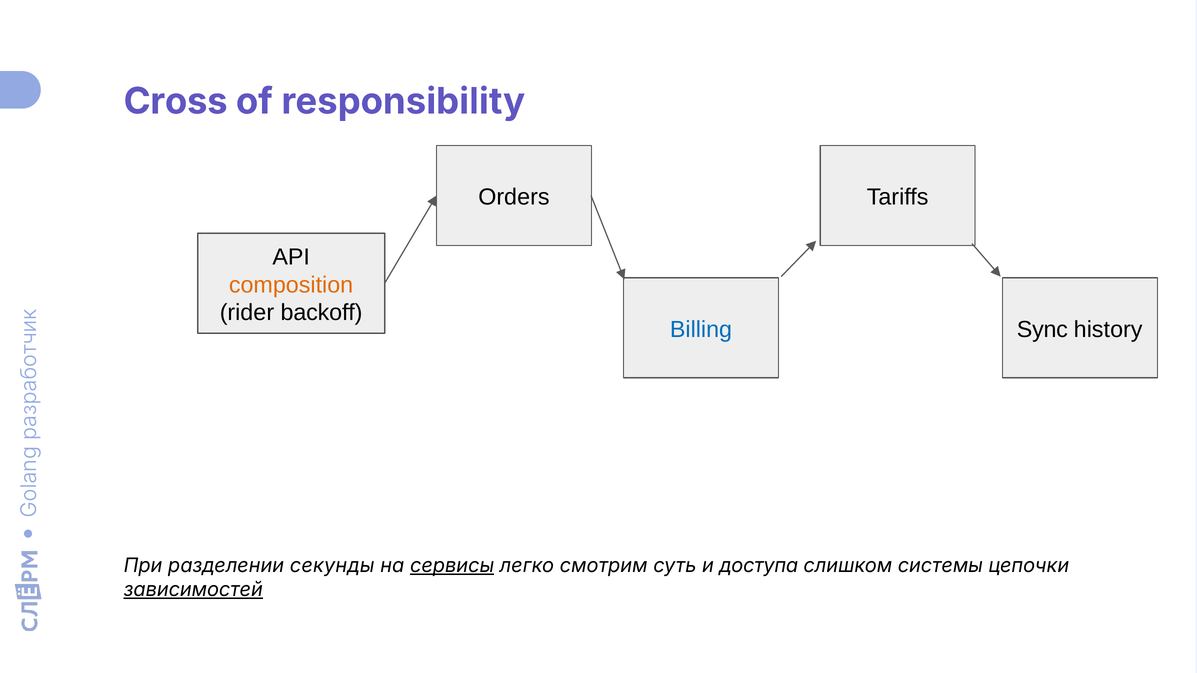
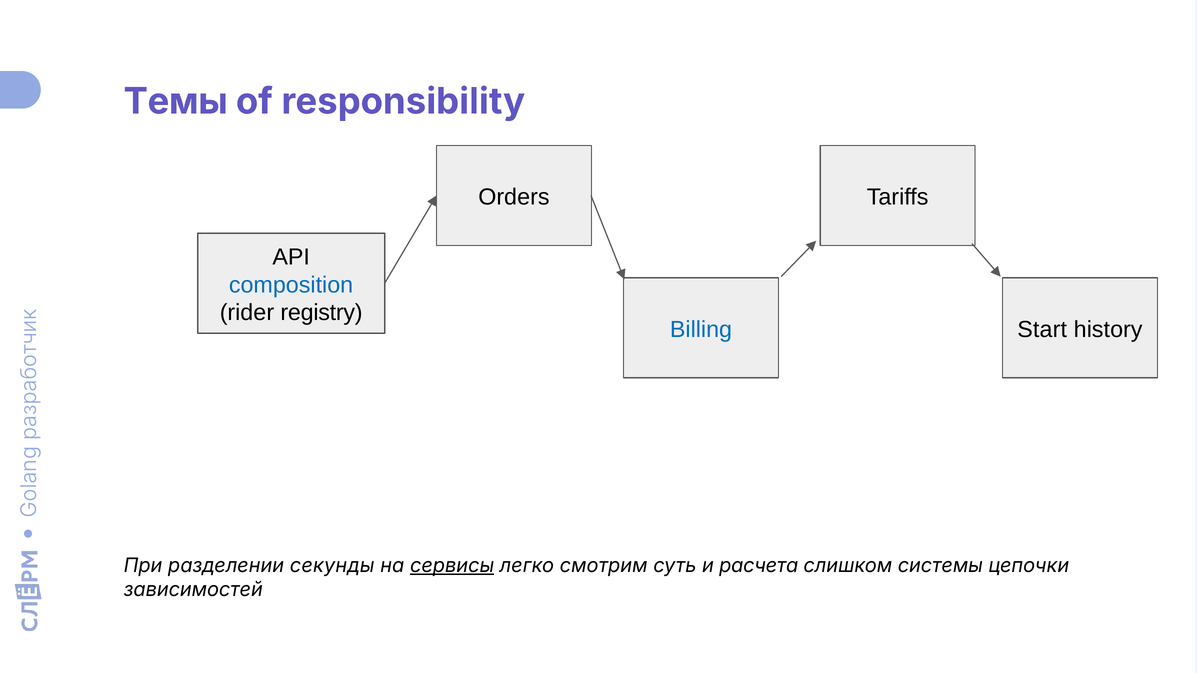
Cross: Cross -> Темы (176, 102)
composition colour: orange -> blue (291, 285)
backoff: backoff -> registry (322, 313)
Sync: Sync -> Start (1042, 330)
доступа: доступа -> расчета (759, 566)
зависимостей underline: present -> none (193, 590)
